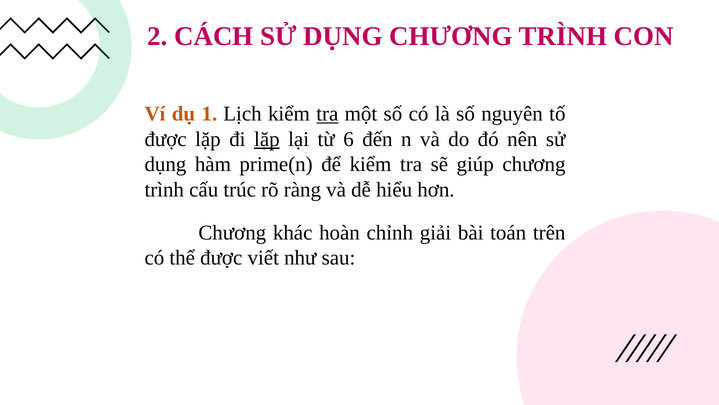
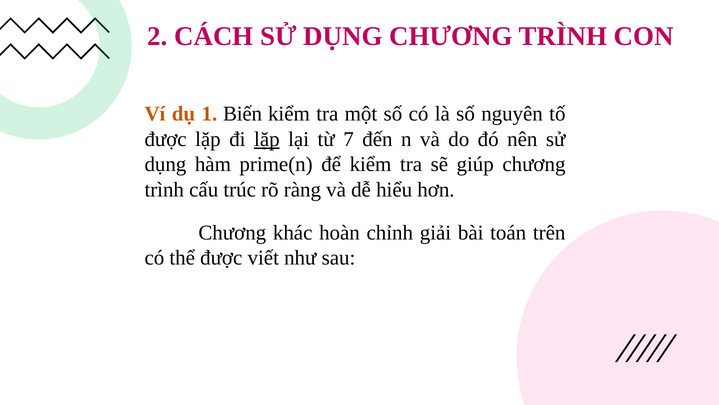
Lịch: Lịch -> Biến (243, 114)
tra underline: present -> none (327, 114)
6: 6 -> 7 (349, 139)
